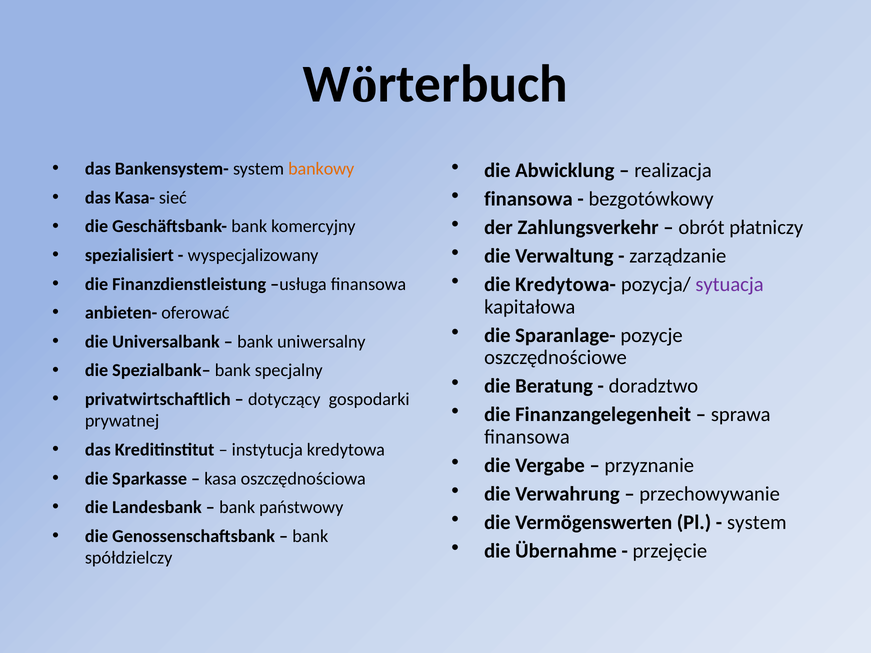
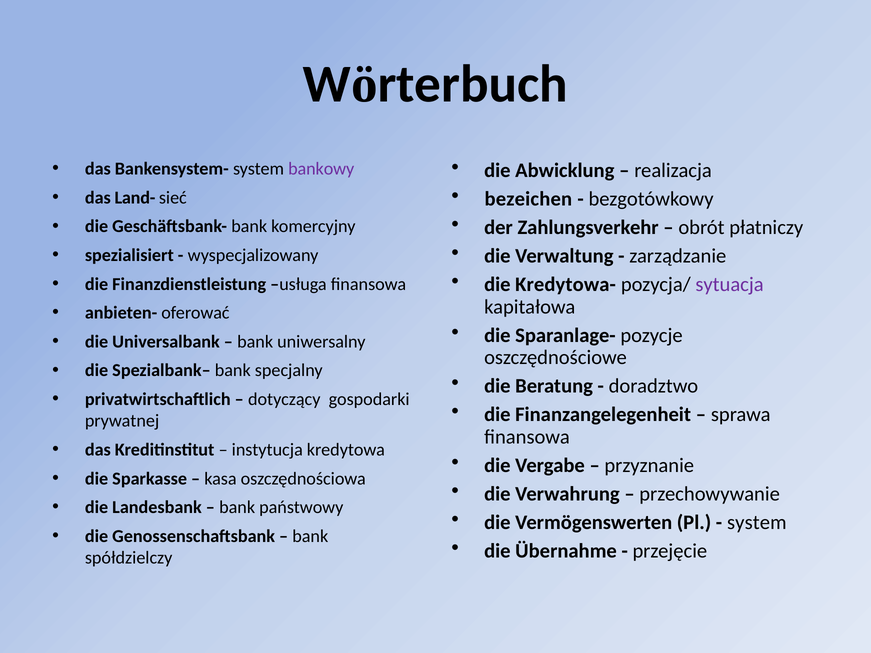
bankowy colour: orange -> purple (321, 169)
finansowa: finansowa -> bezeichen (528, 199)
Kasa-: Kasa- -> Land- (135, 198)
